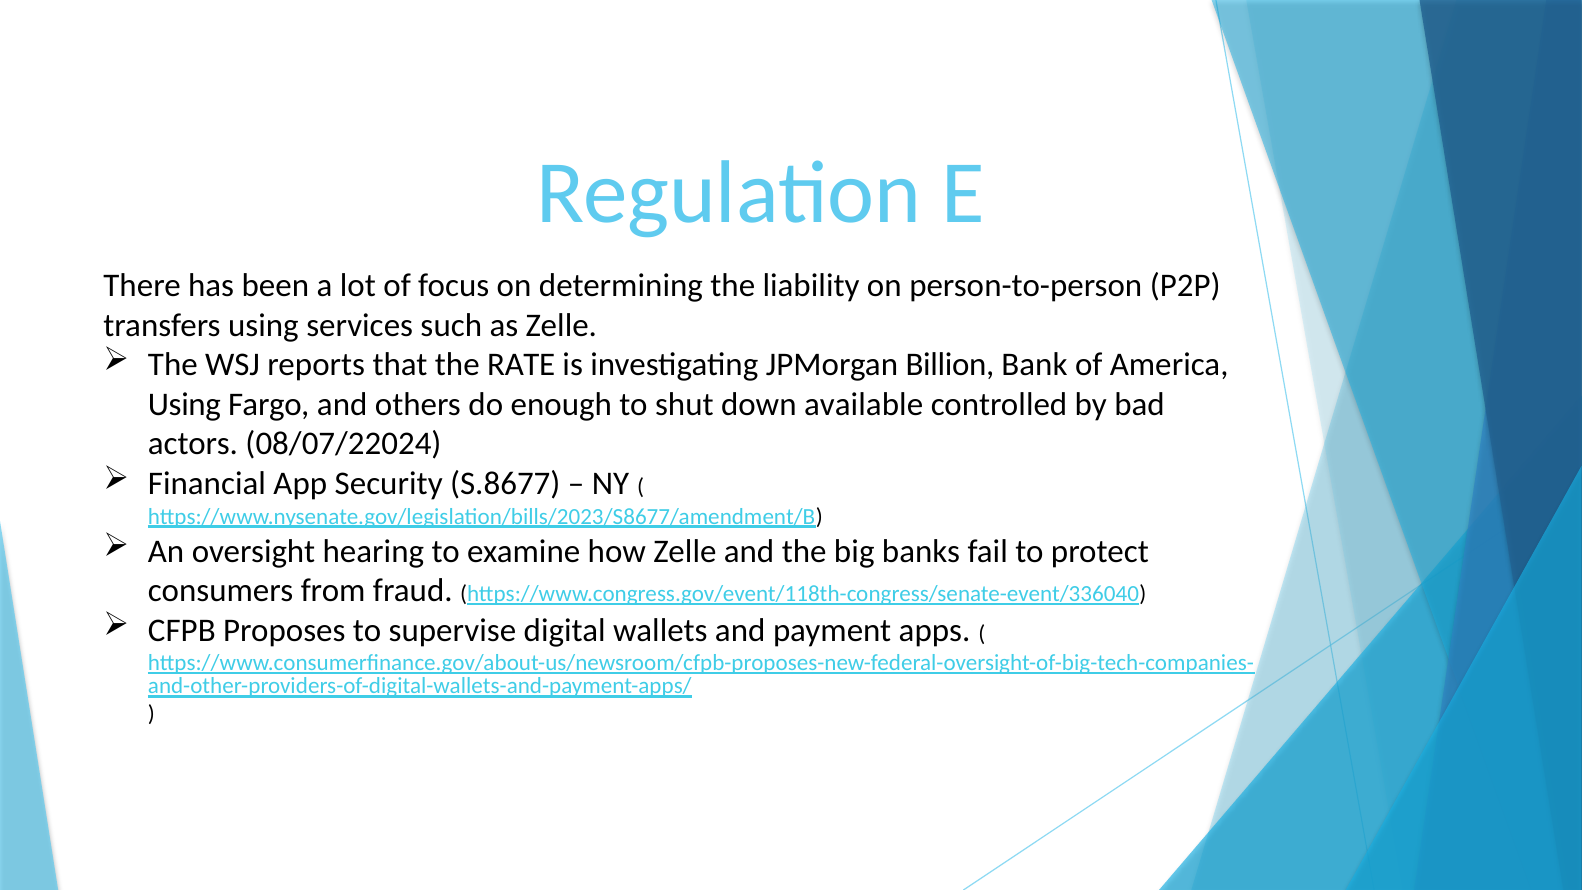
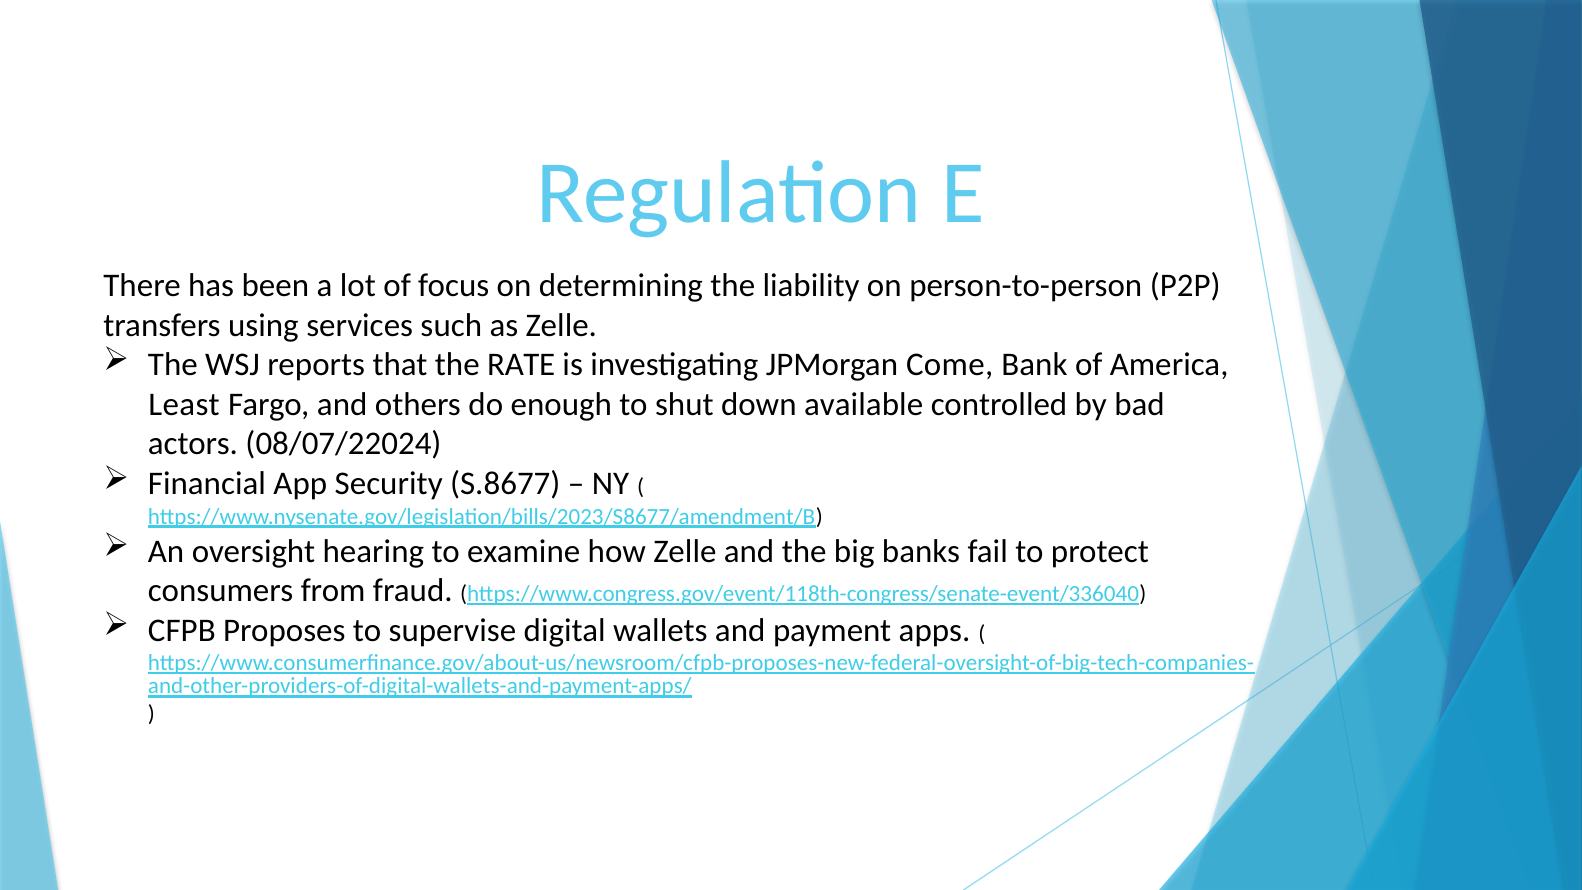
Billion: Billion -> Come (950, 365)
Using: Using -> Least (184, 404)
